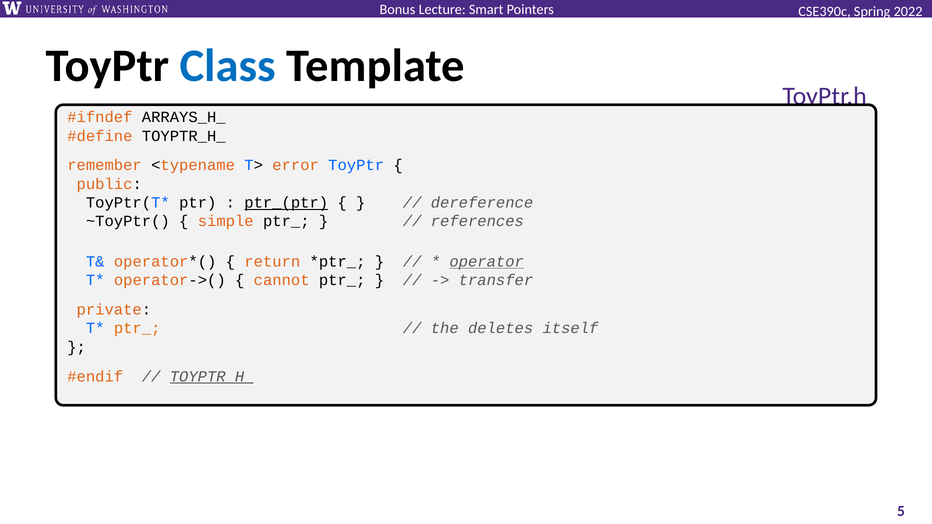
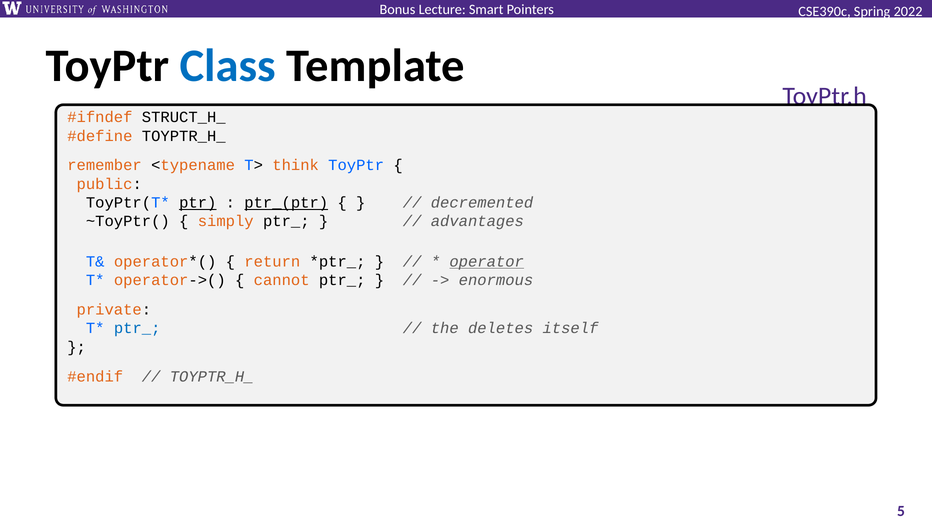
ARRAYS_H_: ARRAYS_H_ -> STRUCT_H_ (184, 117)
error: error -> think (296, 165)
ptr underline: none -> present (198, 203)
dereference: dereference -> decremented (482, 203)
simple: simple -> simply (226, 221)
references: references -> advantages (477, 221)
transfer: transfer -> enormous (496, 280)
ptr_ colour: orange -> blue (137, 329)
TOYPTR_H_ underline: present -> none (212, 377)
